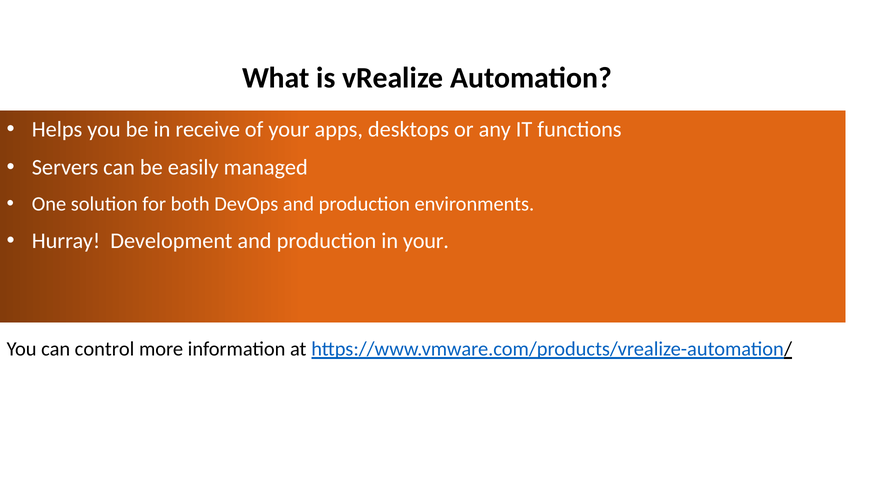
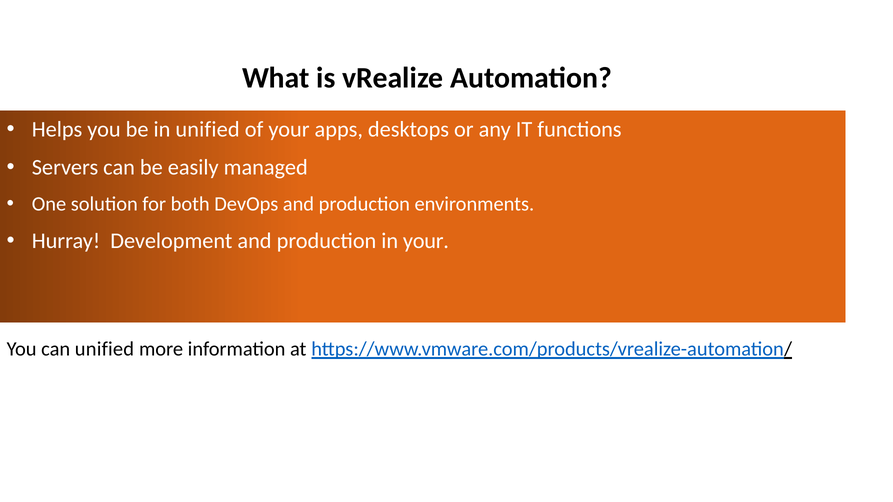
in receive: receive -> unified (208, 130)
can control: control -> unified (104, 349)
